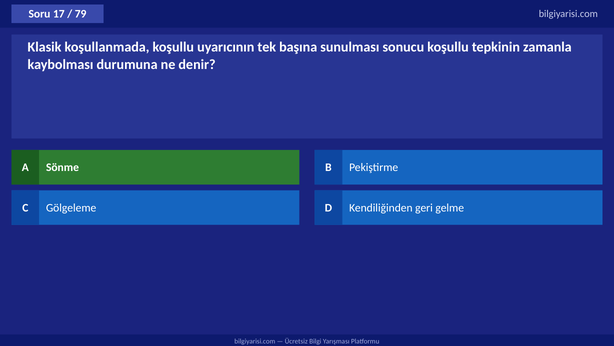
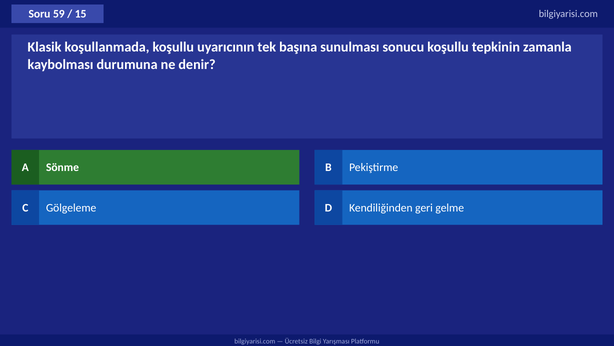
17: 17 -> 59 (59, 14)
79: 79 -> 15 (81, 14)
